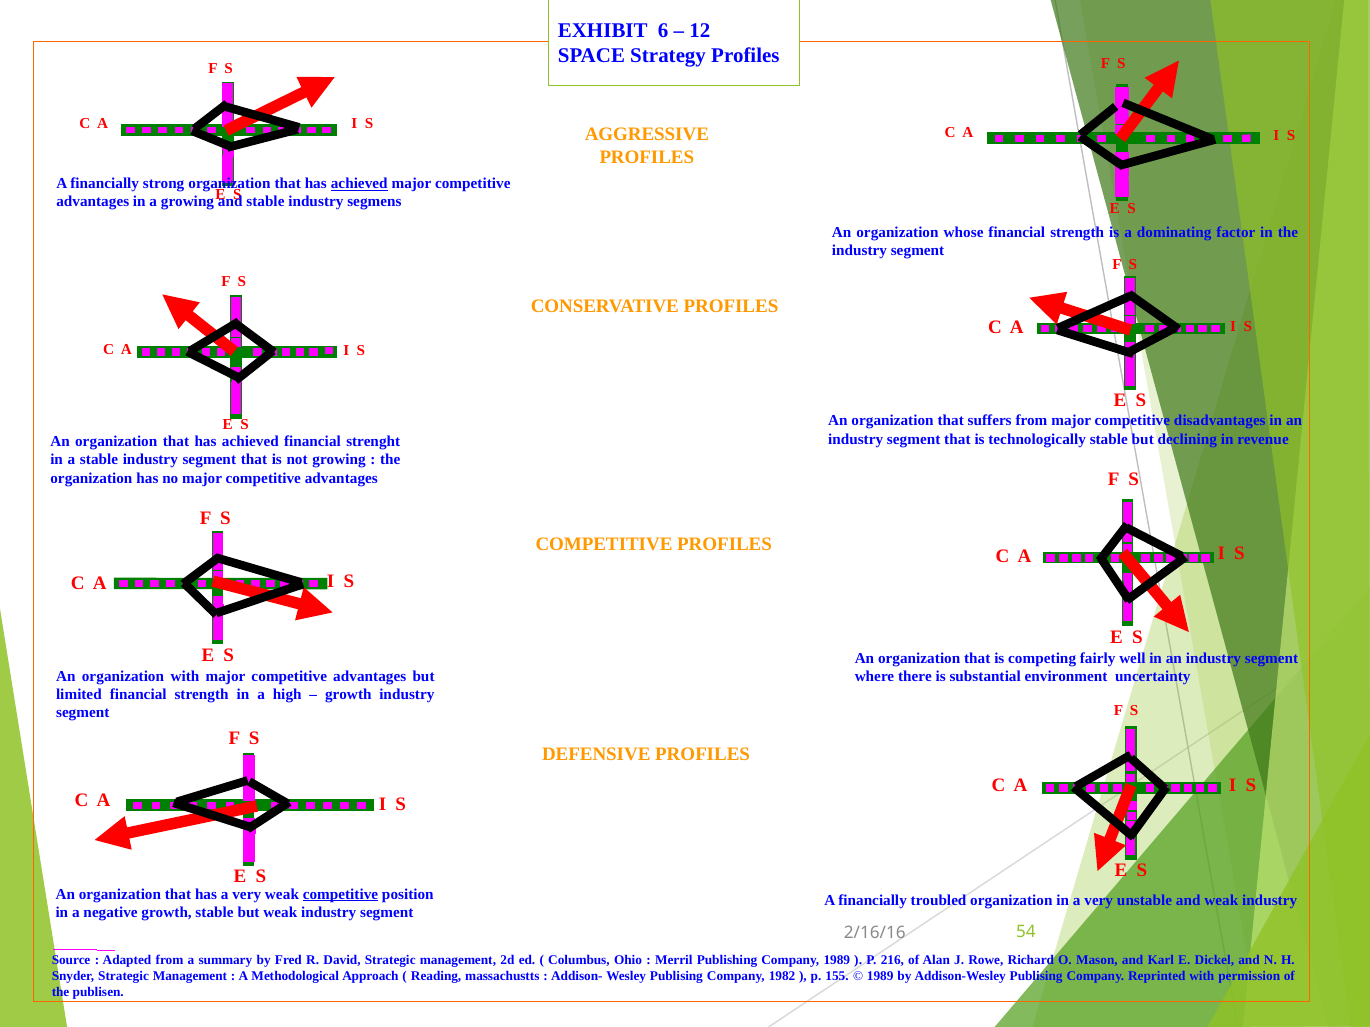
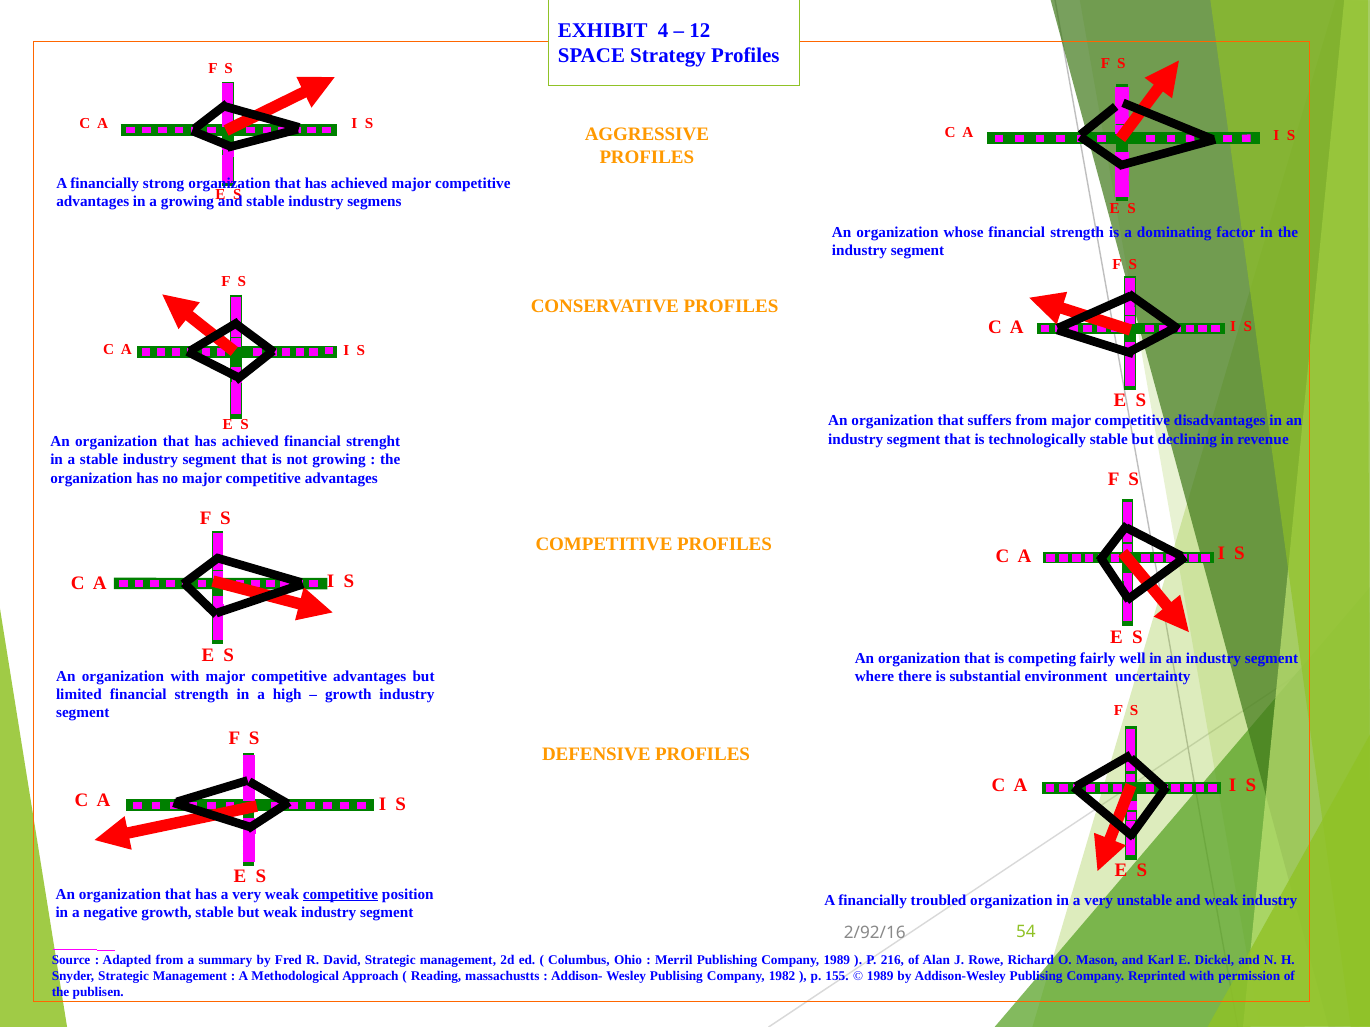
6: 6 -> 4 (663, 31)
achieved underline: present -> none (359, 184)
2/16/16: 2/16/16 -> 2/92/16 (875, 934)
